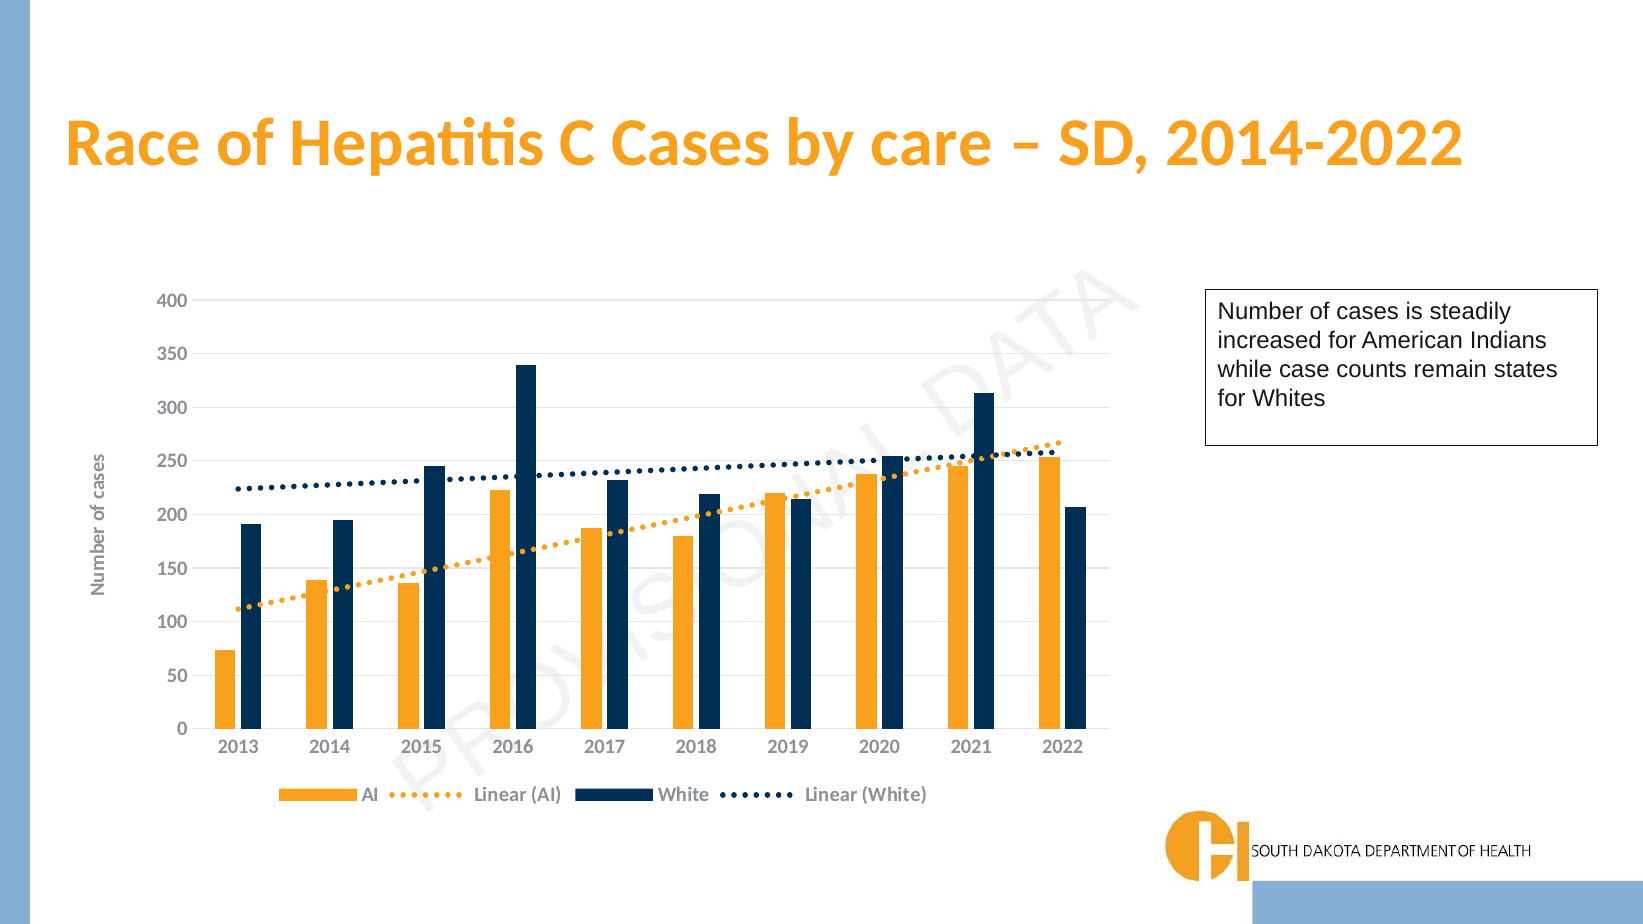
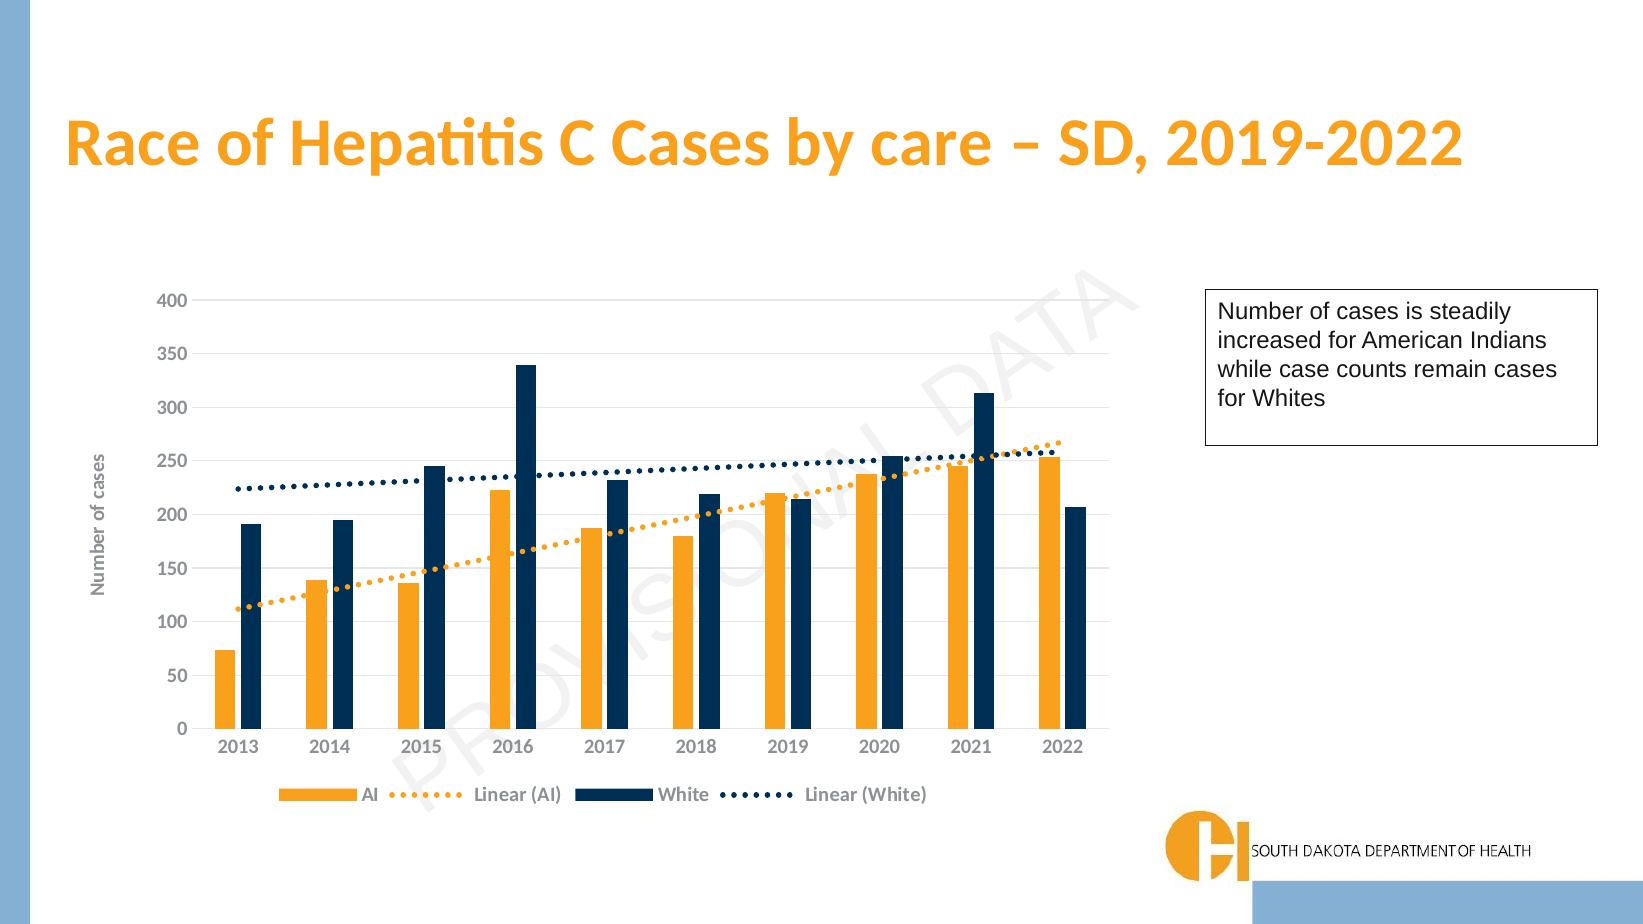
2014-2022: 2014-2022 -> 2019-2022 (1315, 143)
remain states: states -> cases (1526, 370)
